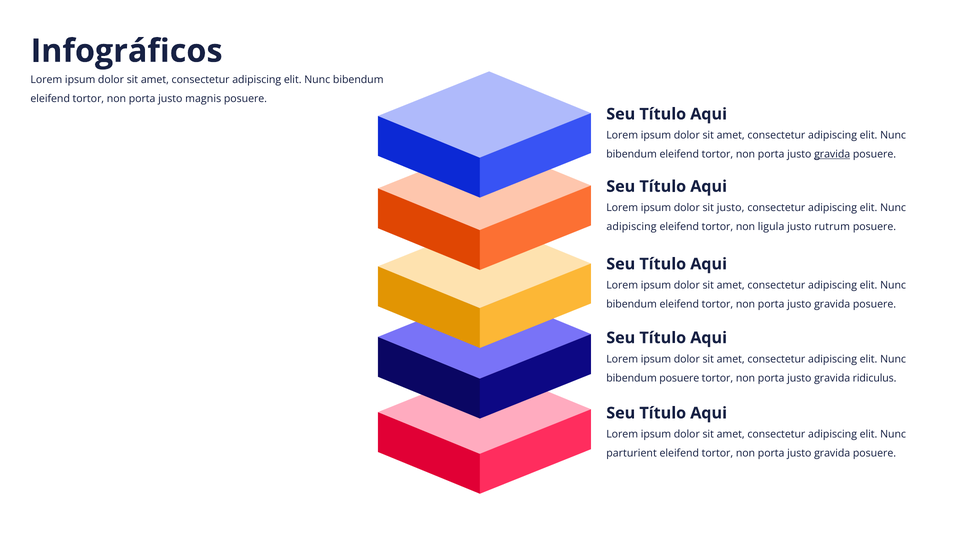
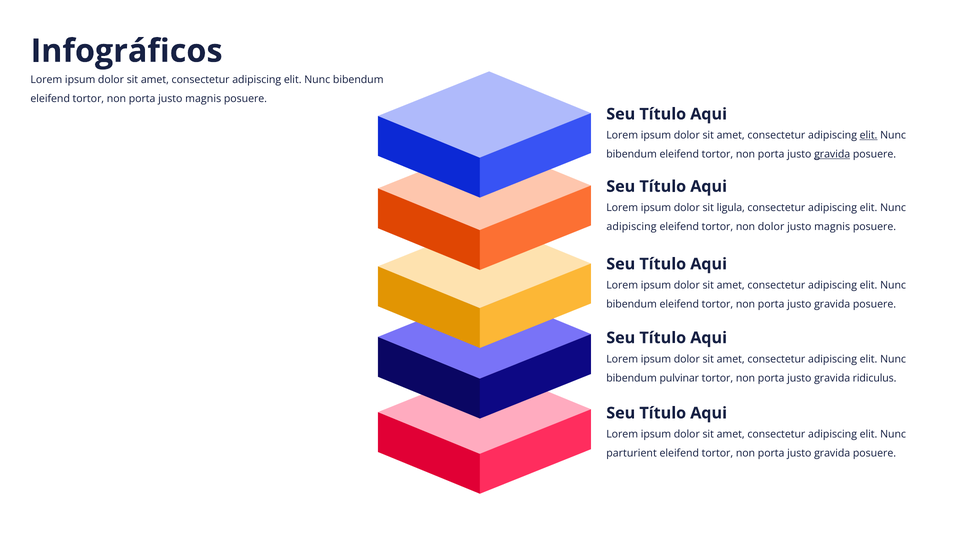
elit underline: none -> present (869, 135)
sit justo: justo -> ligula (731, 208)
non ligula: ligula -> dolor (771, 227)
rutrum: rutrum -> magnis (832, 227)
bibendum posuere: posuere -> pulvinar (679, 378)
